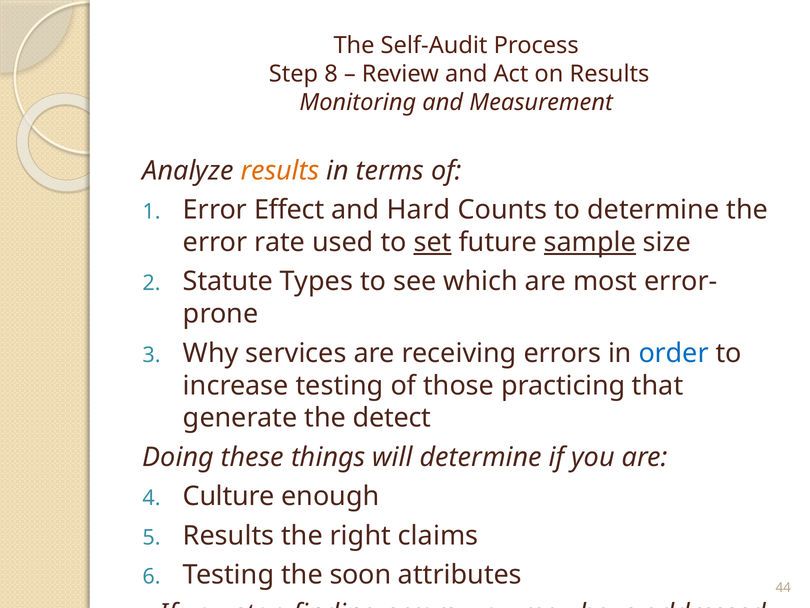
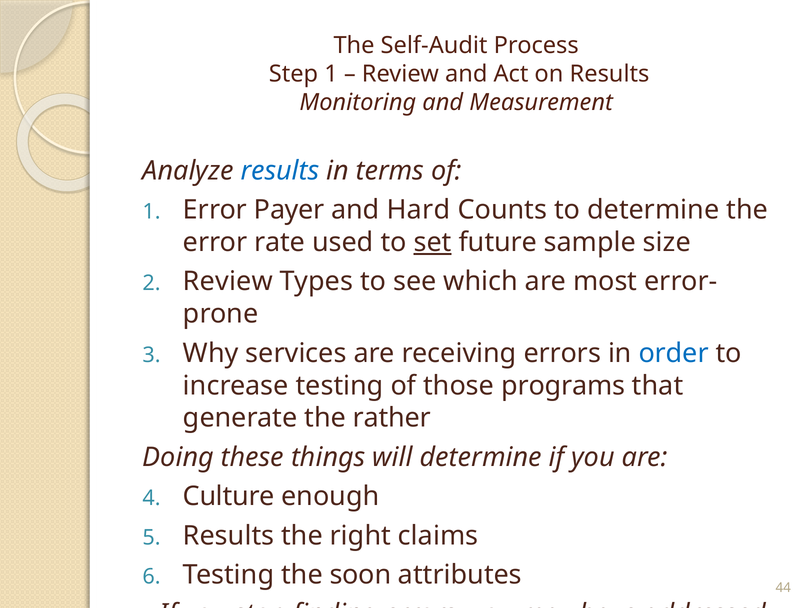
Step 8: 8 -> 1 (331, 74)
results colour: orange -> blue (280, 171)
Effect: Effect -> Payer (289, 210)
sample underline: present -> none (590, 242)
Statute: Statute -> Review (228, 281)
practicing: practicing -> programs (563, 385)
detect: detect -> rather (392, 418)
